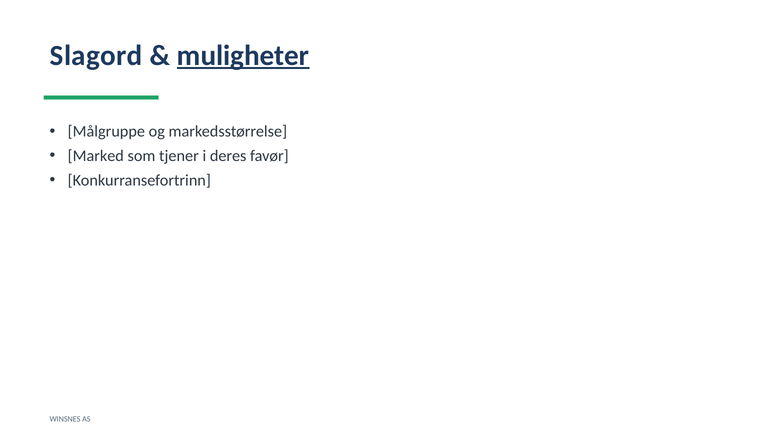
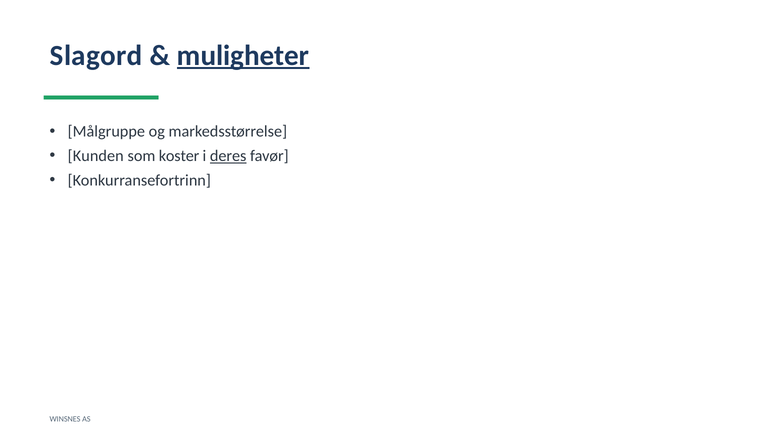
Marked: Marked -> Kunden (96, 156)
tjener: tjener -> koster (179, 156)
deres underline: none -> present (228, 156)
